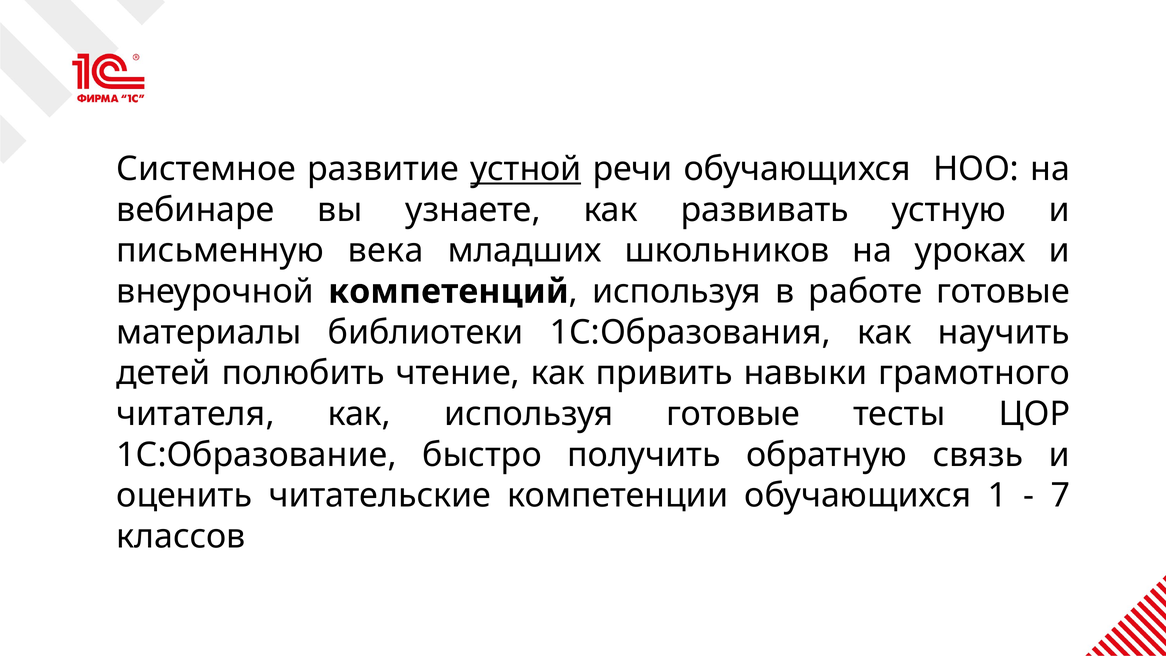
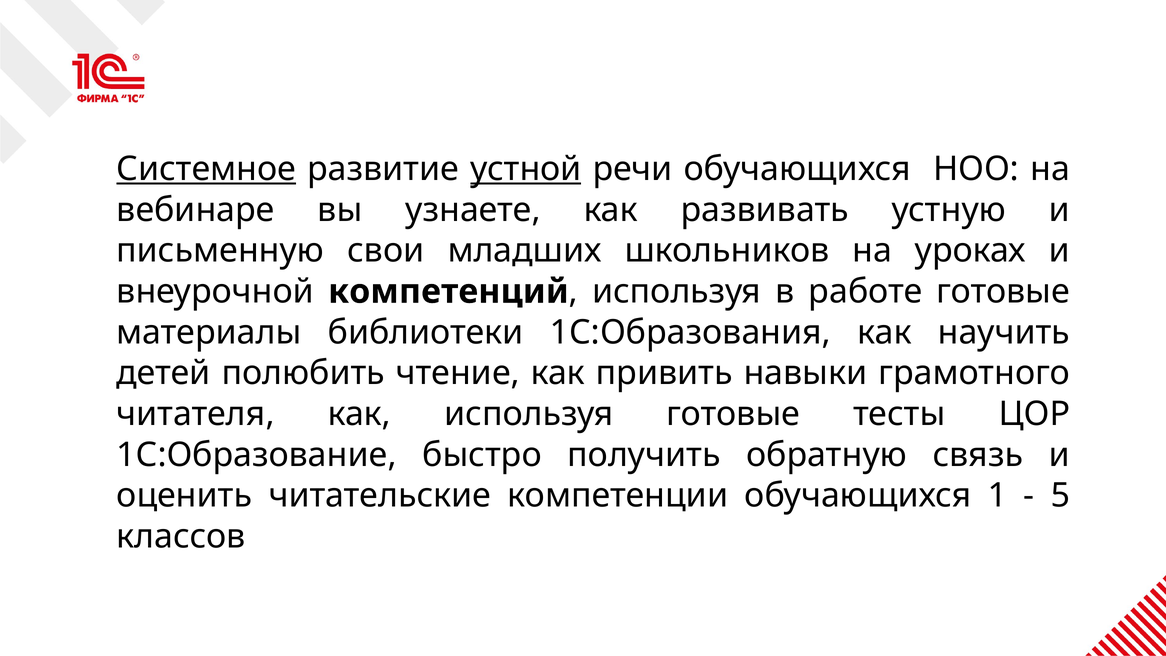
Системное underline: none -> present (206, 169)
века: века -> свои (386, 251)
7: 7 -> 5 (1060, 496)
